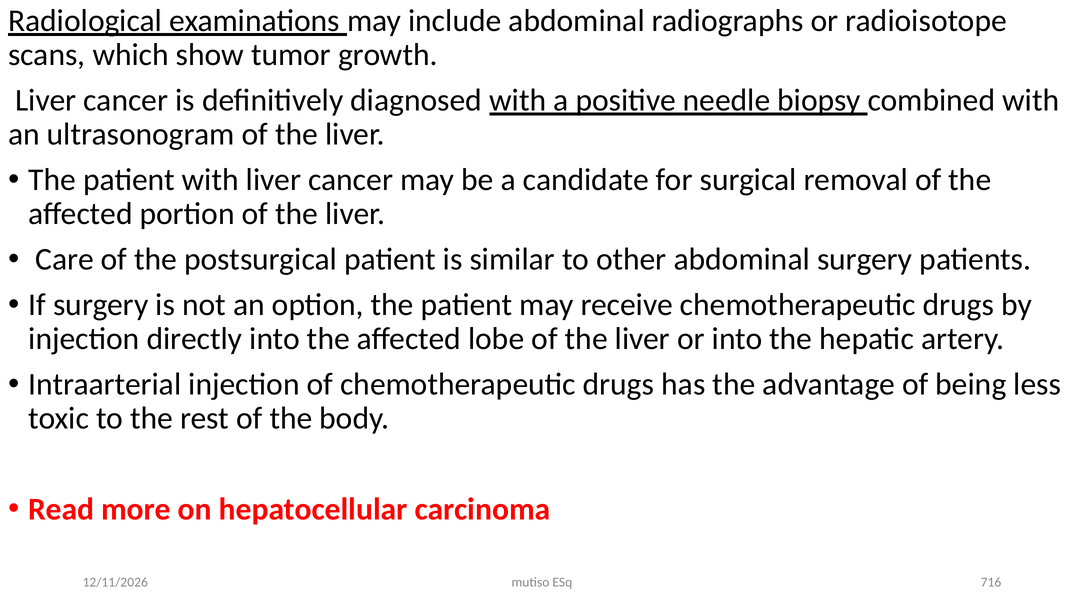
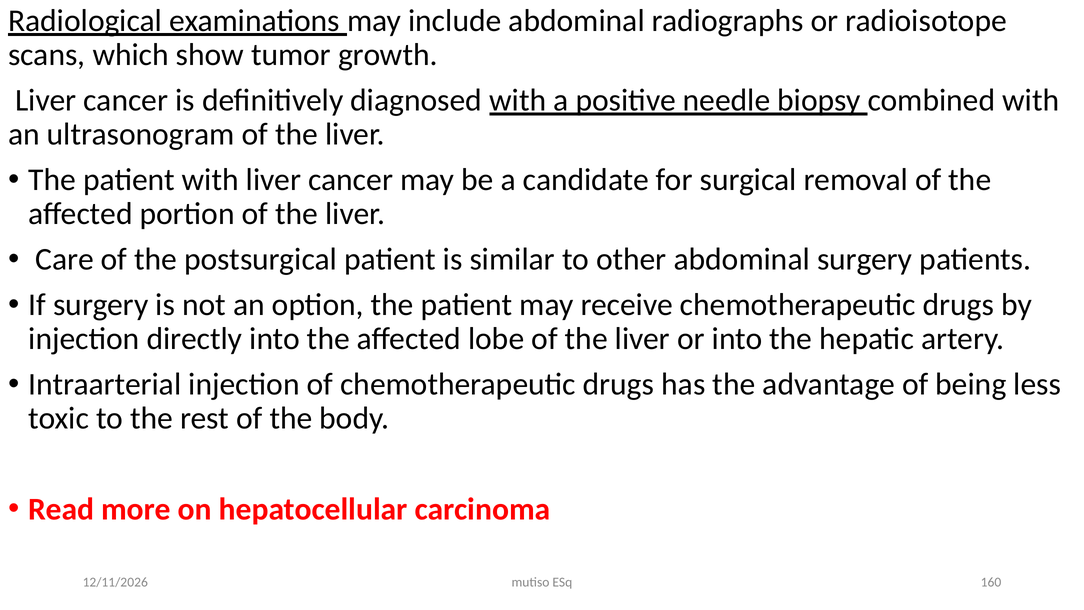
716: 716 -> 160 (991, 582)
